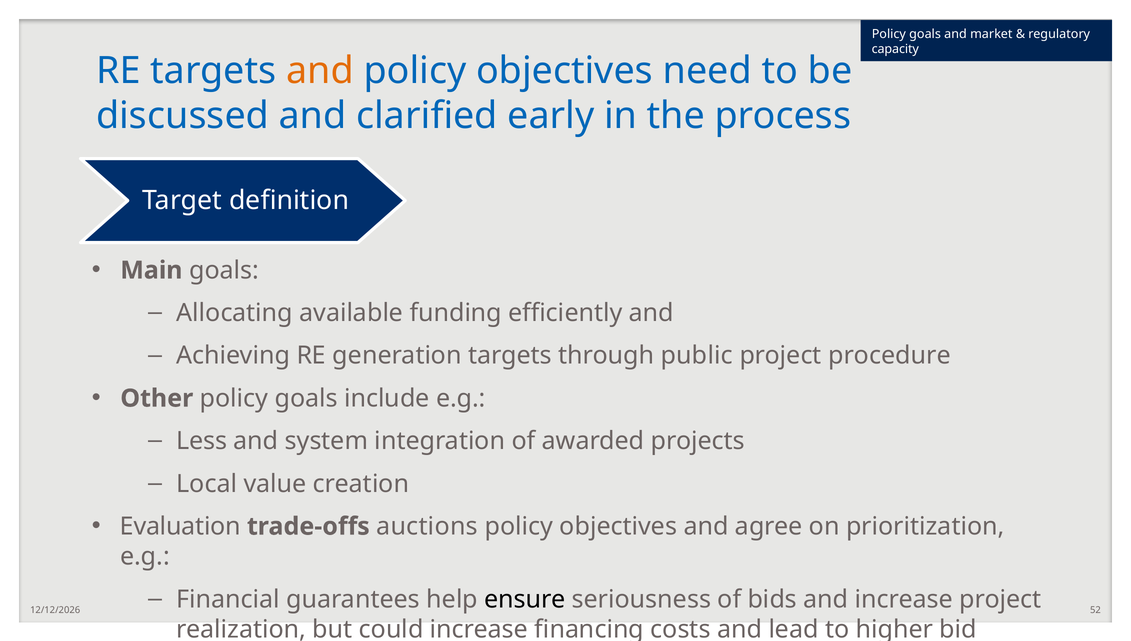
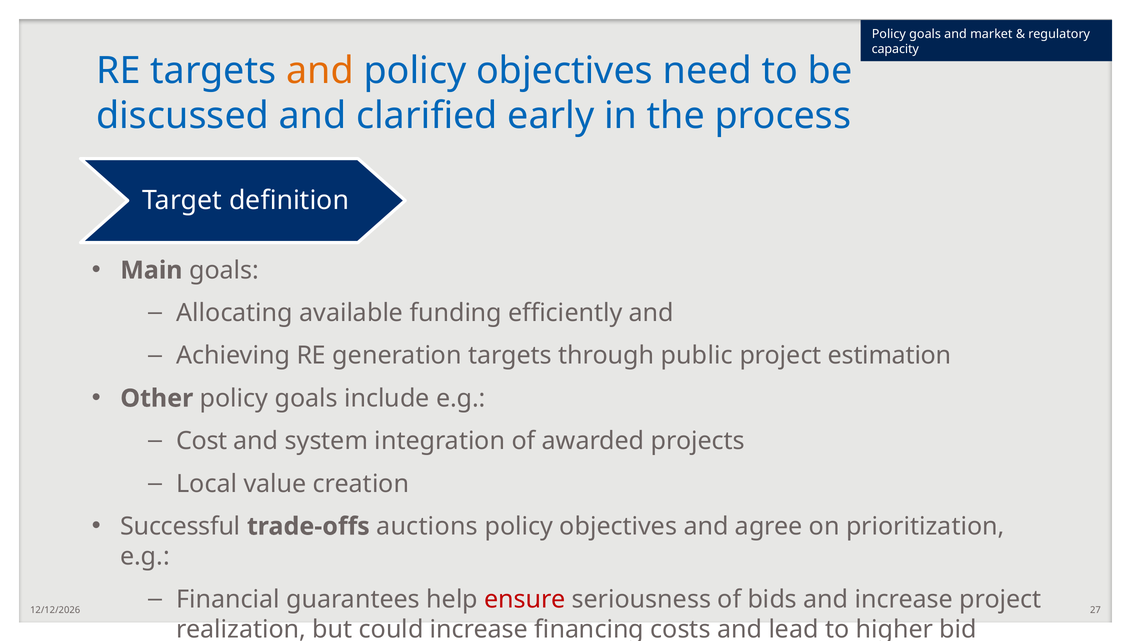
procedure: procedure -> estimation (890, 356)
Less: Less -> Cost (202, 441)
Evaluation: Evaluation -> Successful (180, 527)
ensure colour: black -> red (525, 600)
52: 52 -> 27 (1095, 611)
